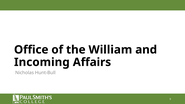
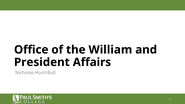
Incoming: Incoming -> President (42, 62)
